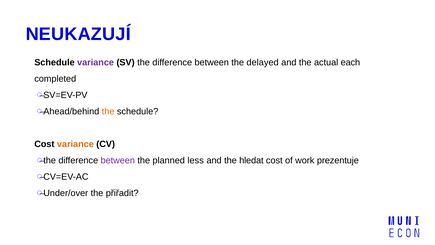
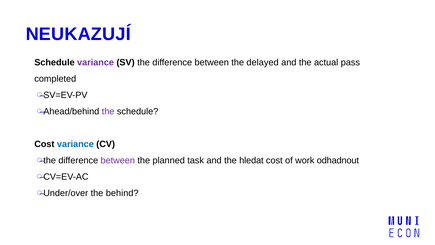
each: each -> pass (350, 62)
the colour: orange -> purple (108, 111)
variance colour: orange -> blue (75, 144)
less: less -> task (196, 160)
prezentuje: prezentuje -> odhadnout (338, 160)
přiřadit: přiřadit -> behind (122, 193)
